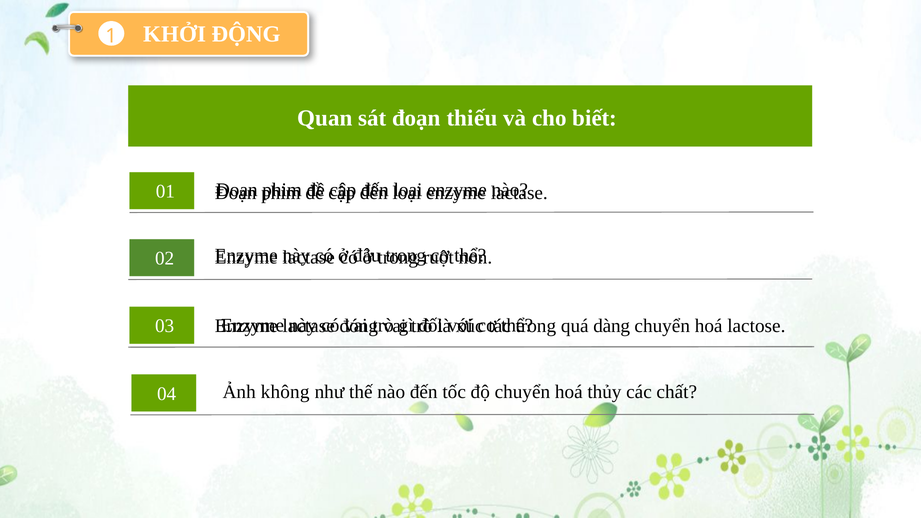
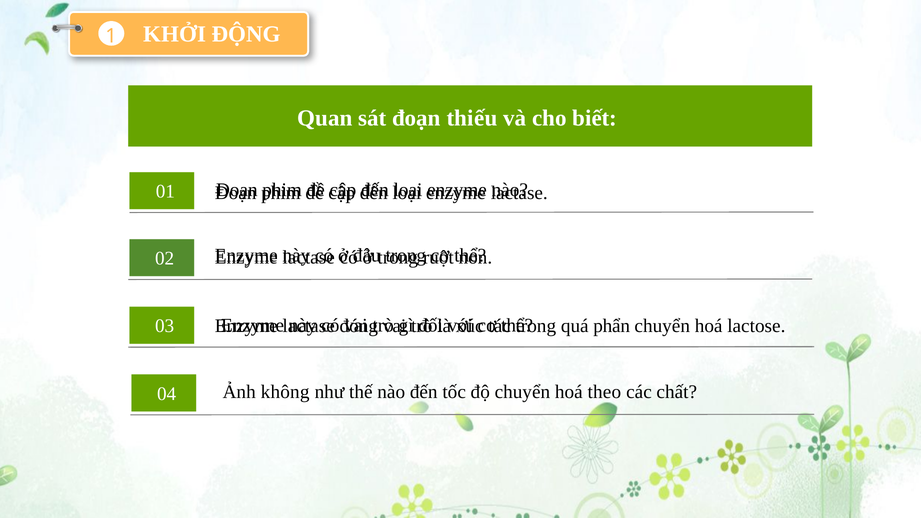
dàng: dàng -> phẩn (612, 326)
thủy: thủy -> theo (604, 392)
